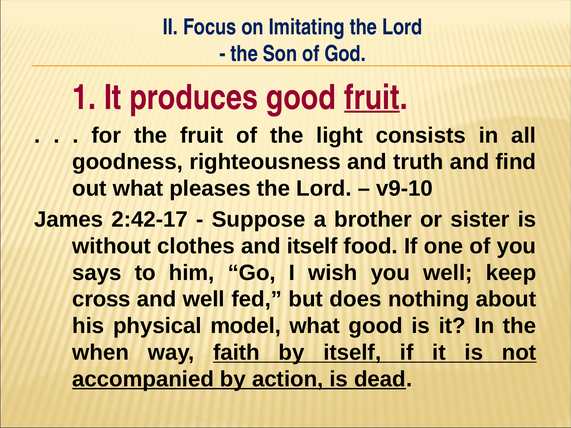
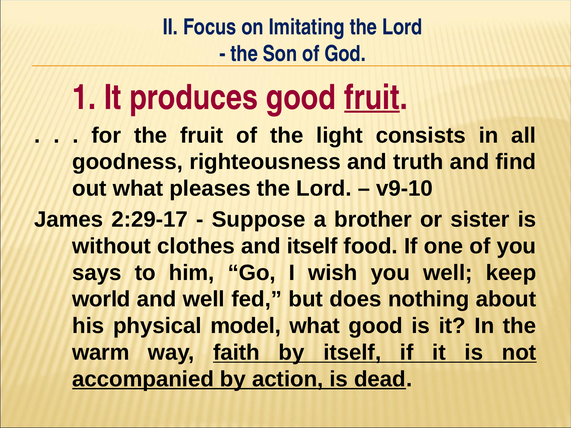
2:42-17: 2:42-17 -> 2:29-17 (150, 220)
cross: cross -> world (101, 299)
when: when -> warm (101, 353)
